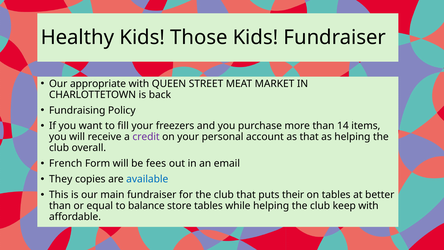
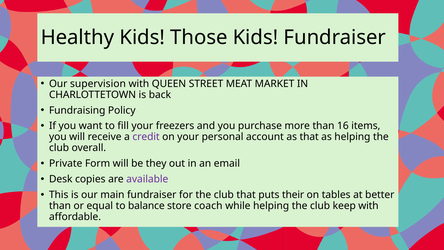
appropriate: appropriate -> supervision (98, 84)
14: 14 -> 16 (343, 126)
French: French -> Private (66, 163)
fees: fees -> they (156, 163)
They: They -> Desk (61, 179)
available colour: blue -> purple (147, 179)
store tables: tables -> coach (208, 206)
